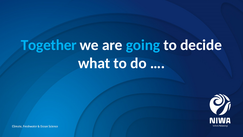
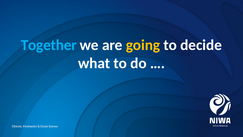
going colour: light blue -> yellow (143, 45)
